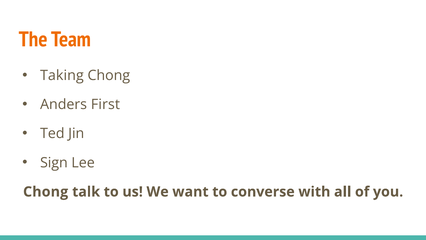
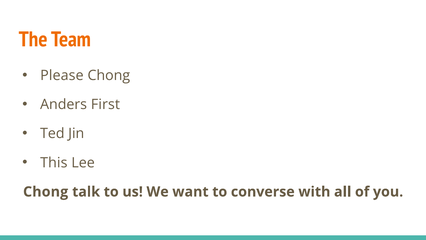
Taking: Taking -> Please (62, 75)
Sign: Sign -> This (54, 162)
